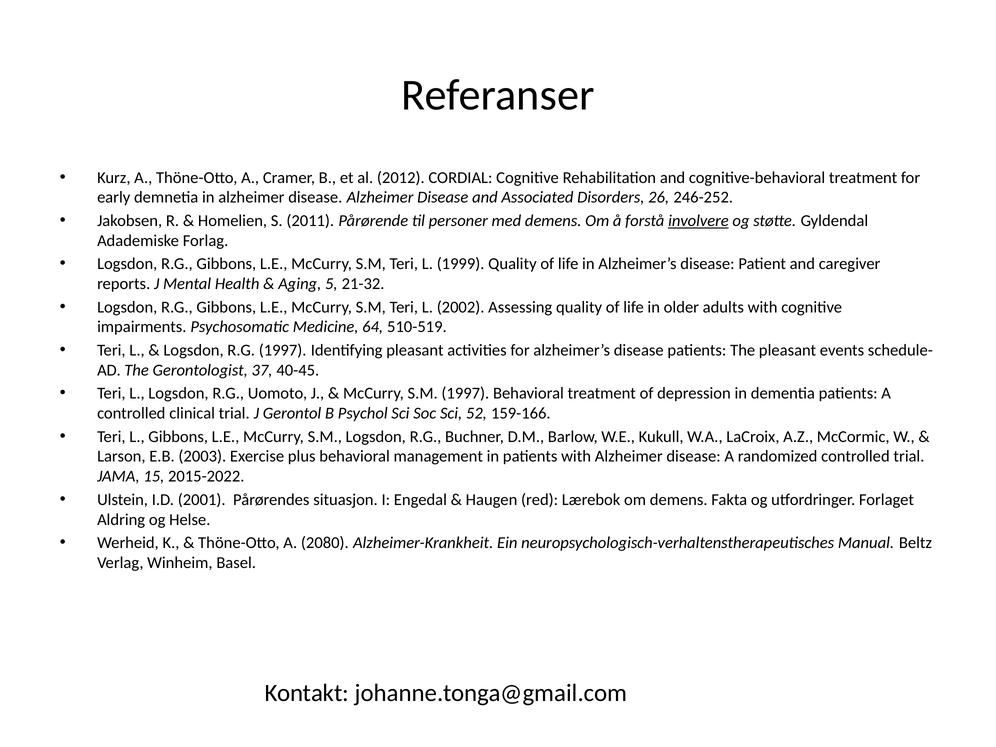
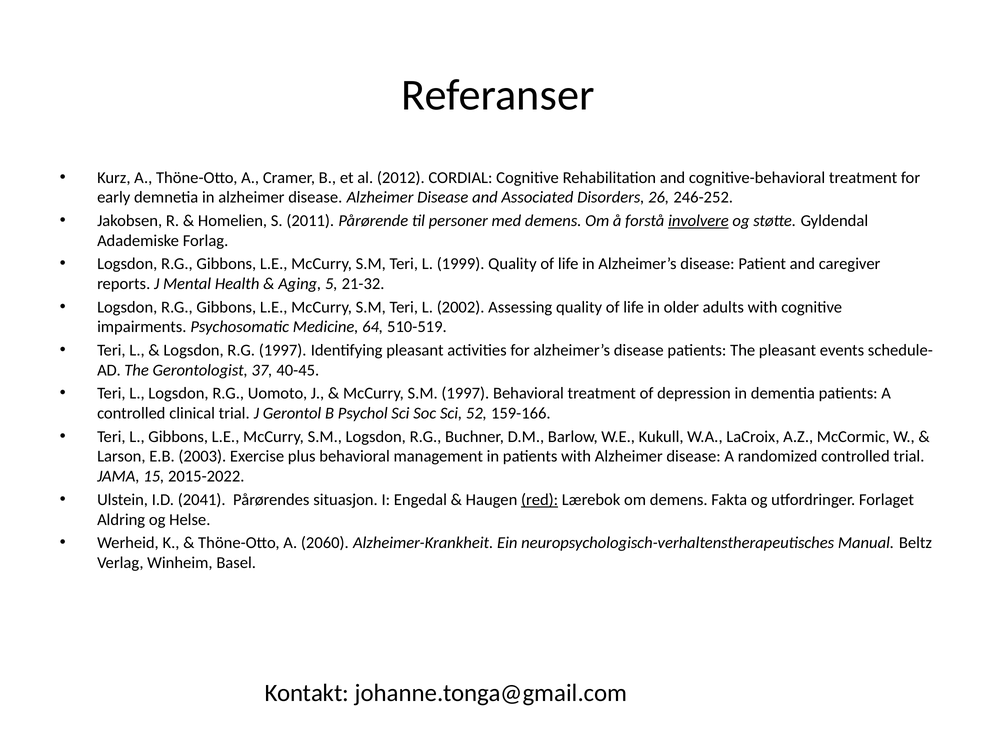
2001: 2001 -> 2041 (202, 500)
red underline: none -> present (540, 500)
2080: 2080 -> 2060 (325, 543)
